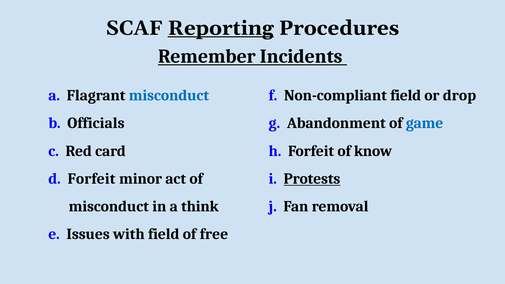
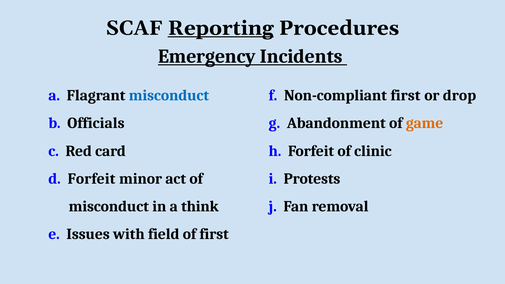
Remember: Remember -> Emergency (207, 56)
Non-compliant field: field -> first (406, 95)
game colour: blue -> orange (425, 123)
know: know -> clinic (373, 151)
Protests underline: present -> none (312, 179)
of free: free -> first (214, 234)
